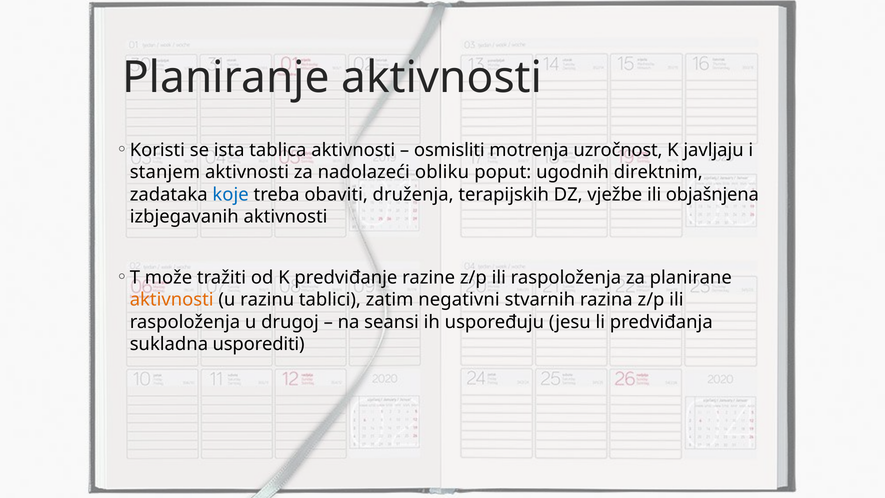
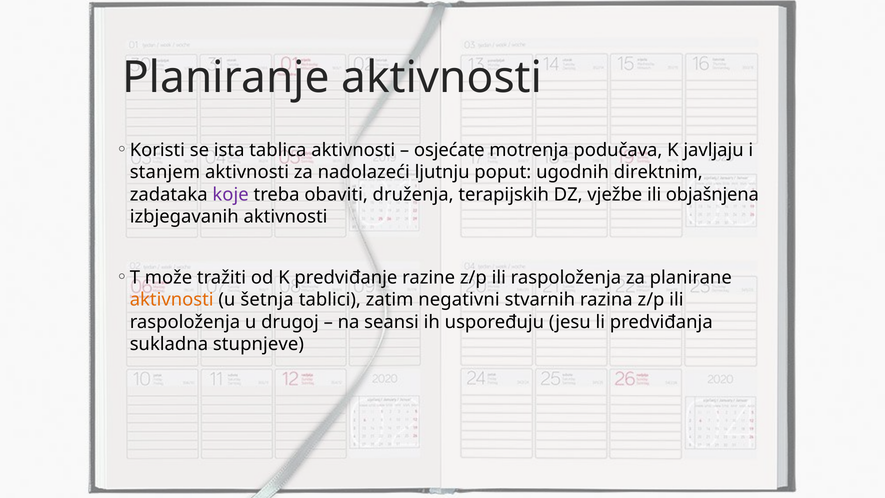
osmisliti: osmisliti -> osjećate (449, 150)
uzročnost: uzročnost -> podučava (618, 150)
obliku: obliku -> ljutnju (442, 172)
koje colour: blue -> purple (231, 194)
razinu: razinu -> šetnja (267, 300)
usporediti: usporediti -> stupnjeve (258, 344)
